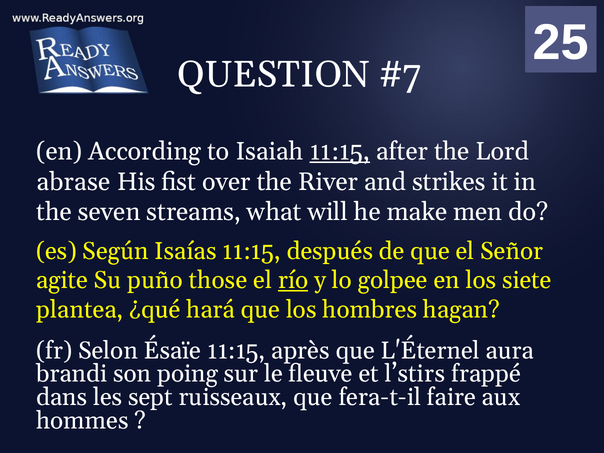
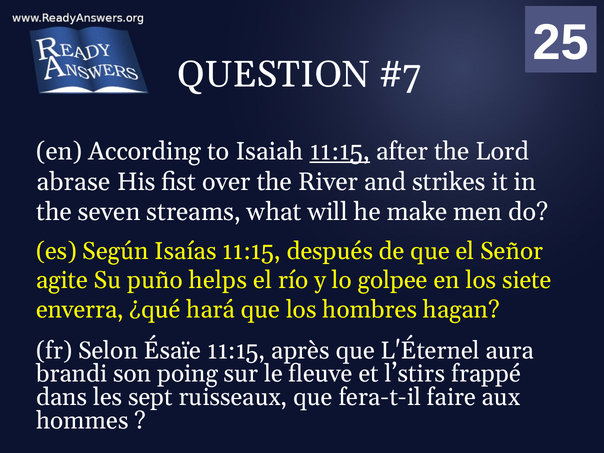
those: those -> helps (218, 280)
río underline: present -> none (293, 280)
plantea: plantea -> enverra (80, 310)
